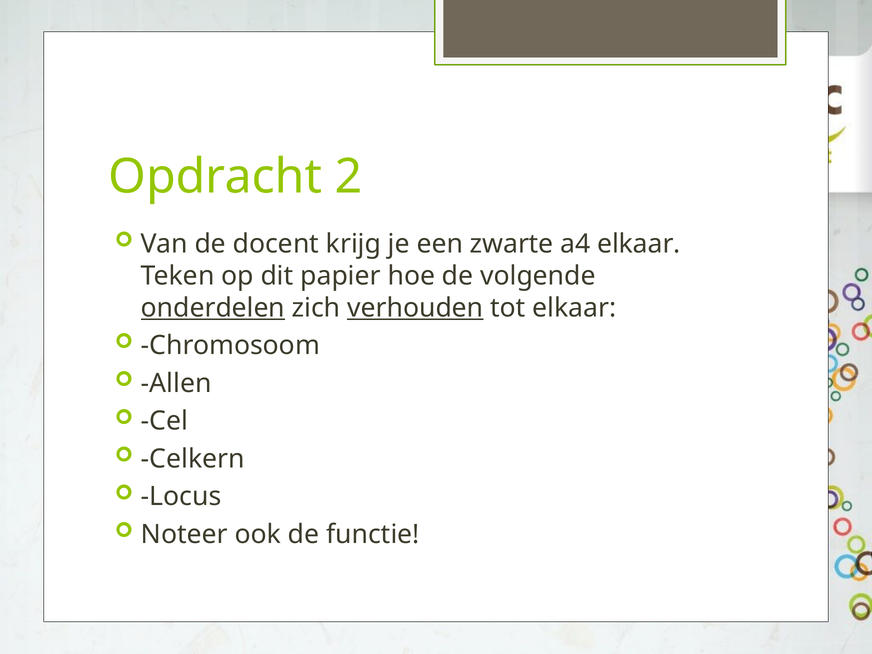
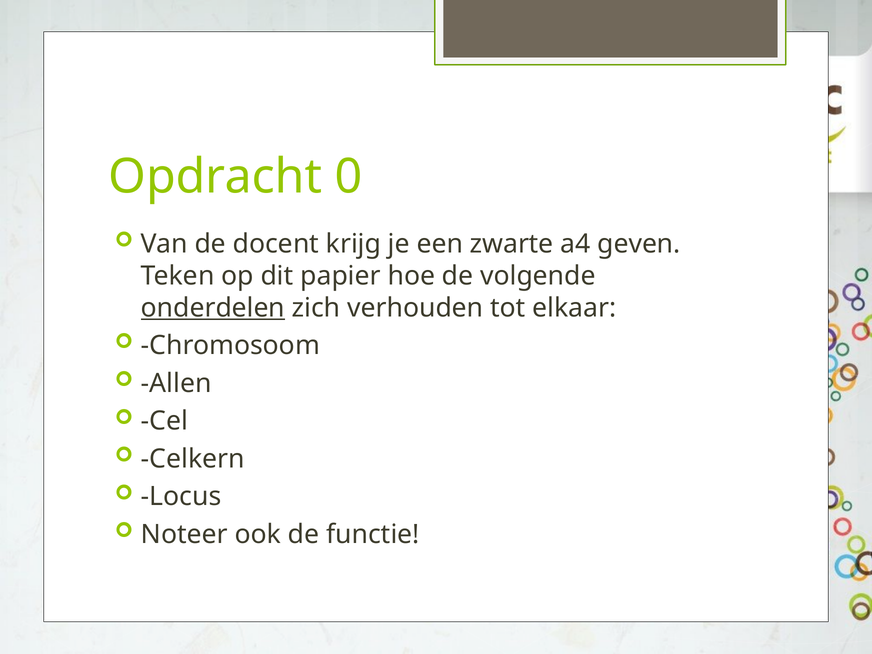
2: 2 -> 0 (349, 177)
a4 elkaar: elkaar -> geven (639, 244)
verhouden underline: present -> none (415, 308)
